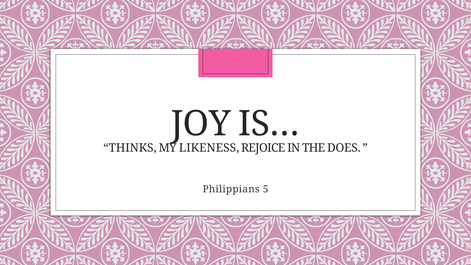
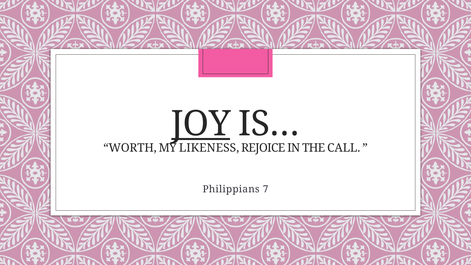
JOY underline: none -> present (201, 124)
THINKS: THINKS -> WORTH (130, 148)
DOES: DOES -> CALL (344, 148)
5: 5 -> 7 (266, 189)
